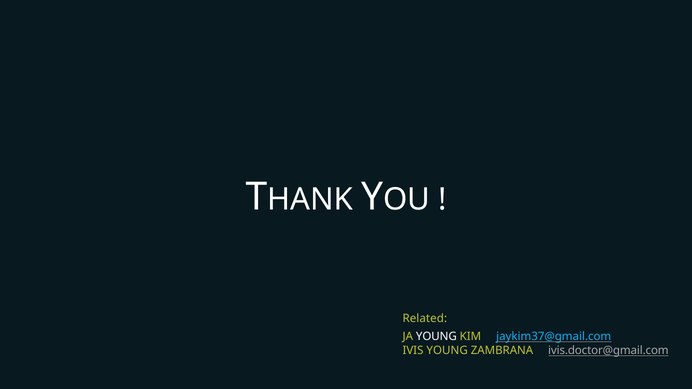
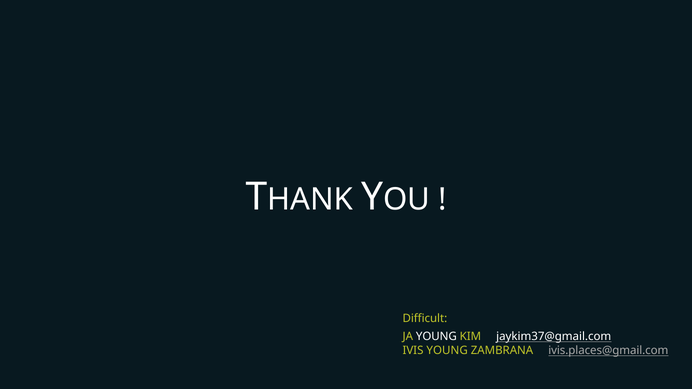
Related: Related -> Difficult (425, 319)
jaykim37@gmail.com colour: light blue -> white (554, 337)
ivis.doctor@gmail.com: ivis.doctor@gmail.com -> ivis.places@gmail.com (608, 351)
